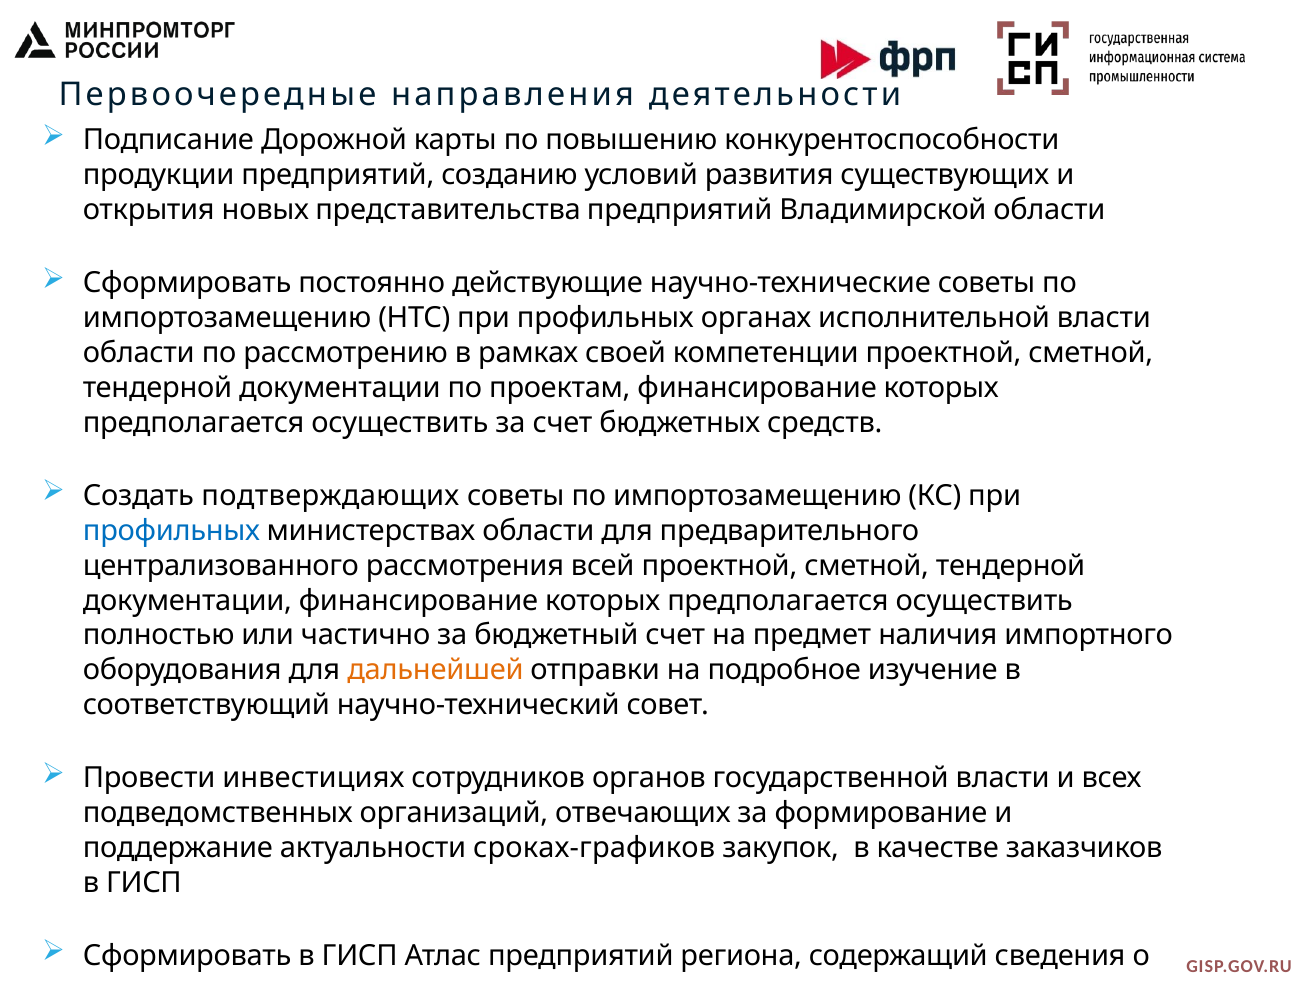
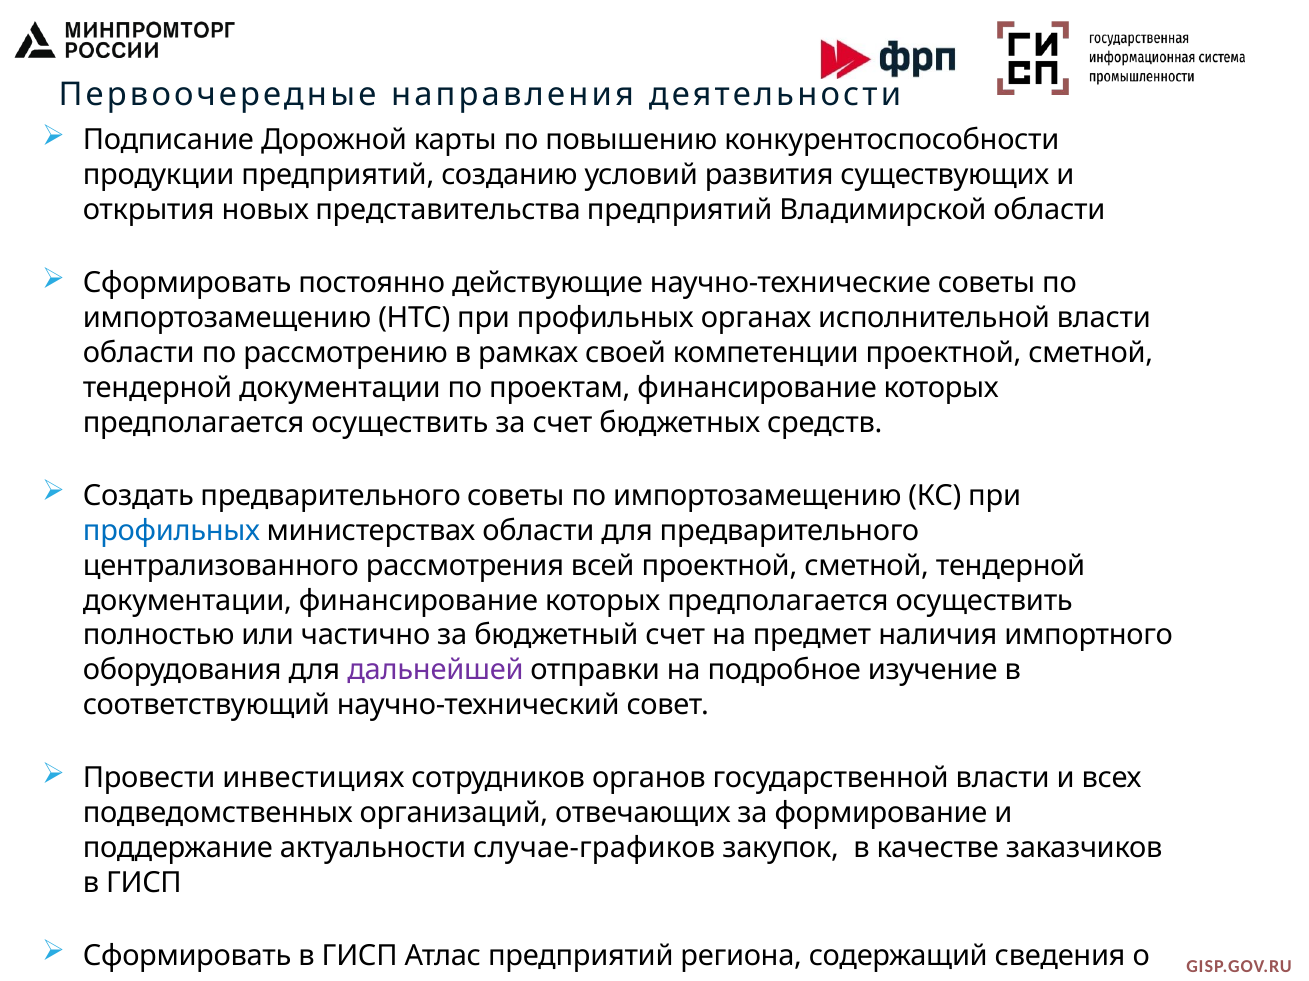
Создать подтверждающих: подтверждающих -> предварительного (331, 496)
дальнейшей colour: orange -> purple (435, 671)
сроках-графиков: сроках-графиков -> случае-графиков (594, 849)
